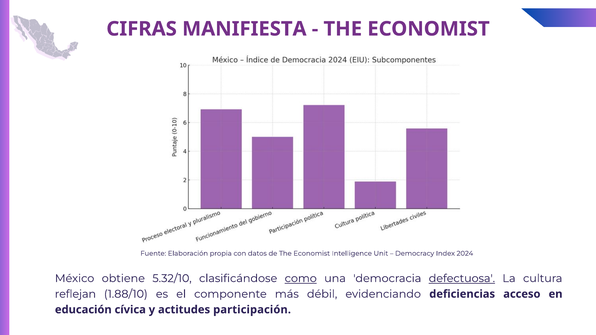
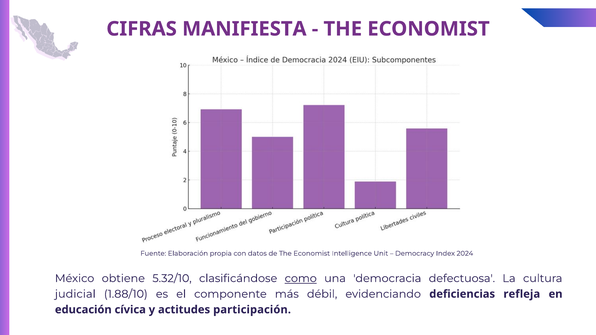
defectuosa underline: present -> none (462, 279)
reflejan: reflejan -> judicial (75, 294)
acceso: acceso -> refleja (522, 294)
